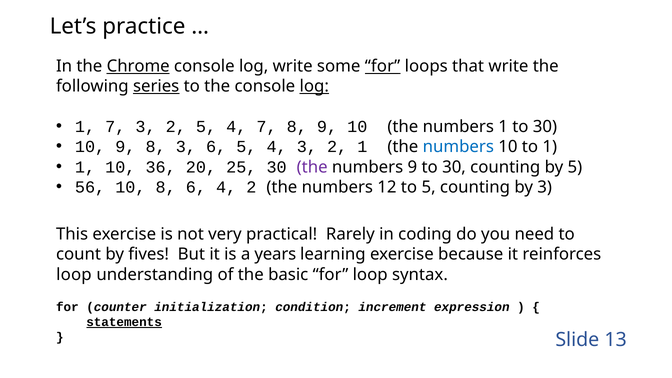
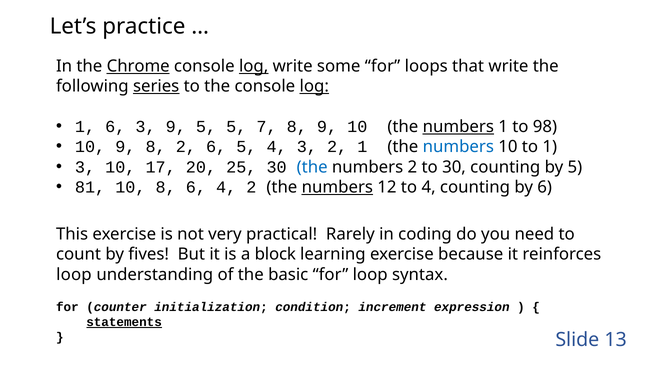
log underline: none -> present (254, 66)
for underline: present -> none (383, 66)
1 7: 7 -> 6 (115, 127)
2: 2 -> 9 (176, 127)
4: 4 -> 5 (236, 127)
numbers underline: none -> present (458, 127)
1 to 30: 30 -> 98 (545, 127)
8 3: 3 -> 2 (186, 147)
1: 1 -> 3 (85, 167)
36: 36 -> 17 (161, 167)
the colour: purple -> blue (312, 167)
numbers 9: 9 -> 2 (412, 167)
56: 56 -> 81 (90, 187)
numbers underline: none -> present (337, 187)
to 5: 5 -> 4 (429, 187)
by 3: 3 -> 6 (545, 187)
years: years -> block (275, 254)
